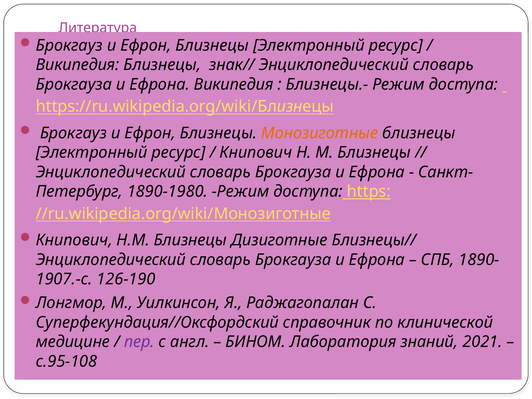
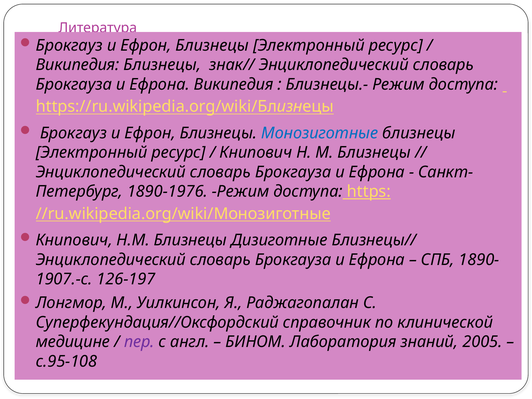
Монозиготные colour: orange -> blue (320, 133)
1890-1980: 1890-1980 -> 1890-1976 (167, 192)
126-190: 126-190 -> 126-197 (126, 279)
2021: 2021 -> 2005 (482, 342)
